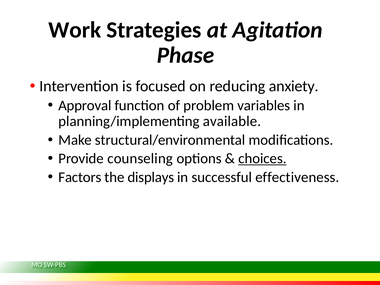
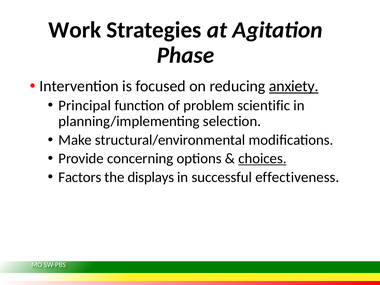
anxiety underline: none -> present (294, 86)
Approval: Approval -> Principal (85, 105)
variables: variables -> scientific (264, 105)
available: available -> selection (232, 121)
counseling: counseling -> concerning (140, 159)
